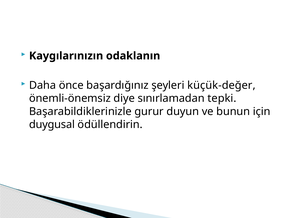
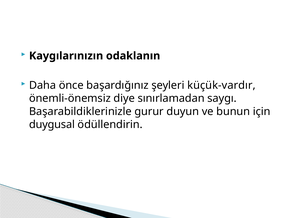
küçük-değer: küçük-değer -> küçük-vardır (221, 85)
tepki: tepki -> saygı (222, 98)
